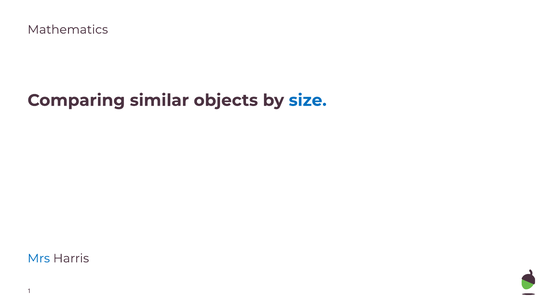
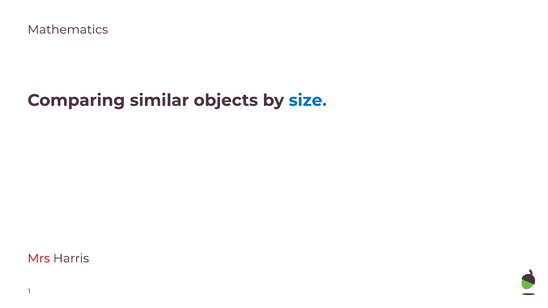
Mrs colour: blue -> red (39, 259)
